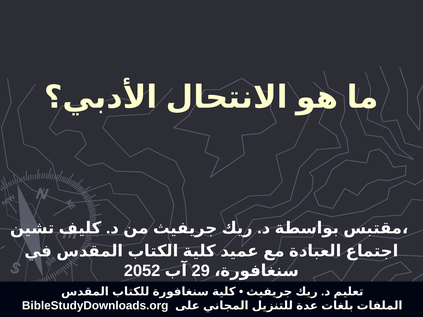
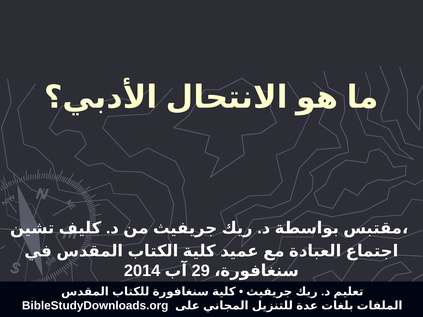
2052: 2052 -> 2014 (142, 271)
